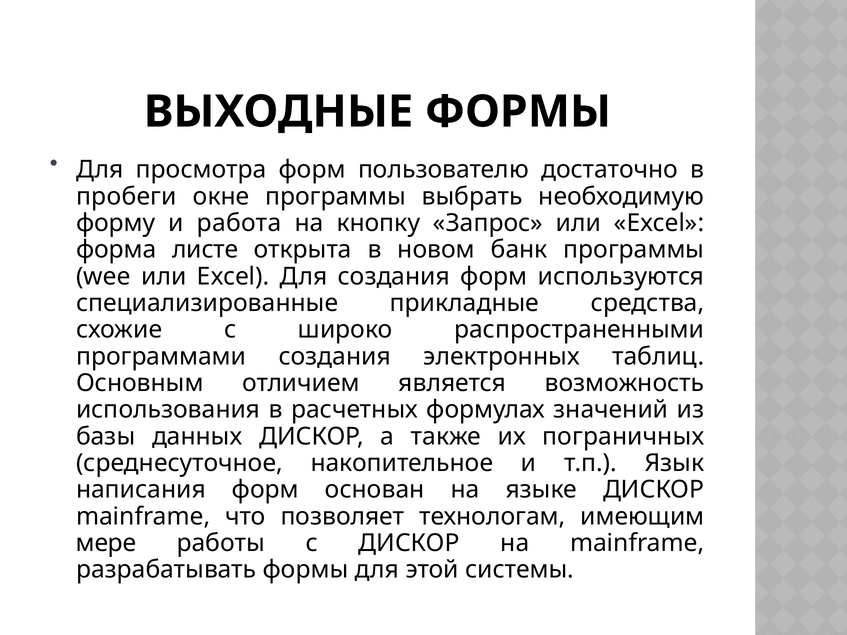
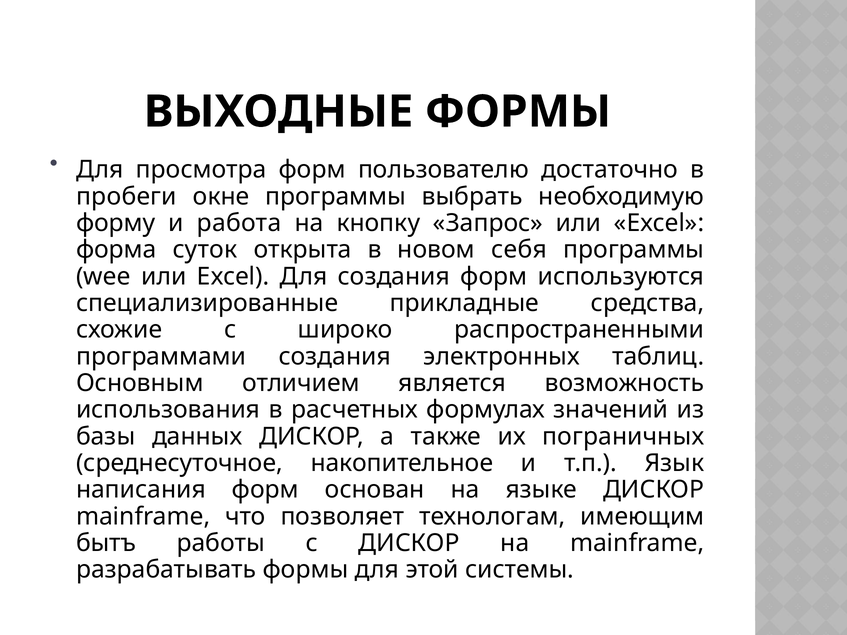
листе: листе -> суток (205, 250)
банк: банк -> себя (519, 250)
мере: мере -> бытъ (106, 543)
